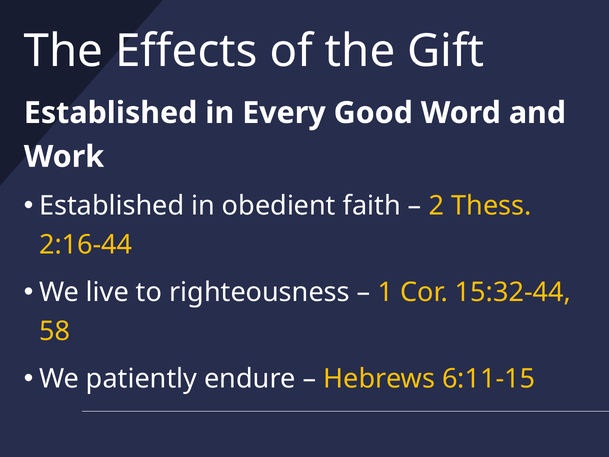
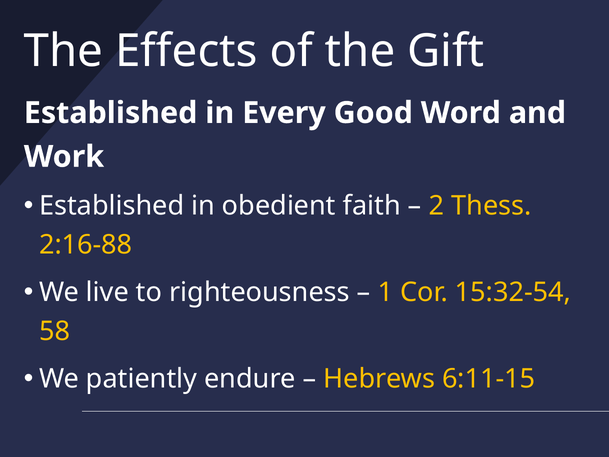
2:16-44: 2:16-44 -> 2:16-88 (86, 245)
15:32-44: 15:32-44 -> 15:32-54 (513, 292)
